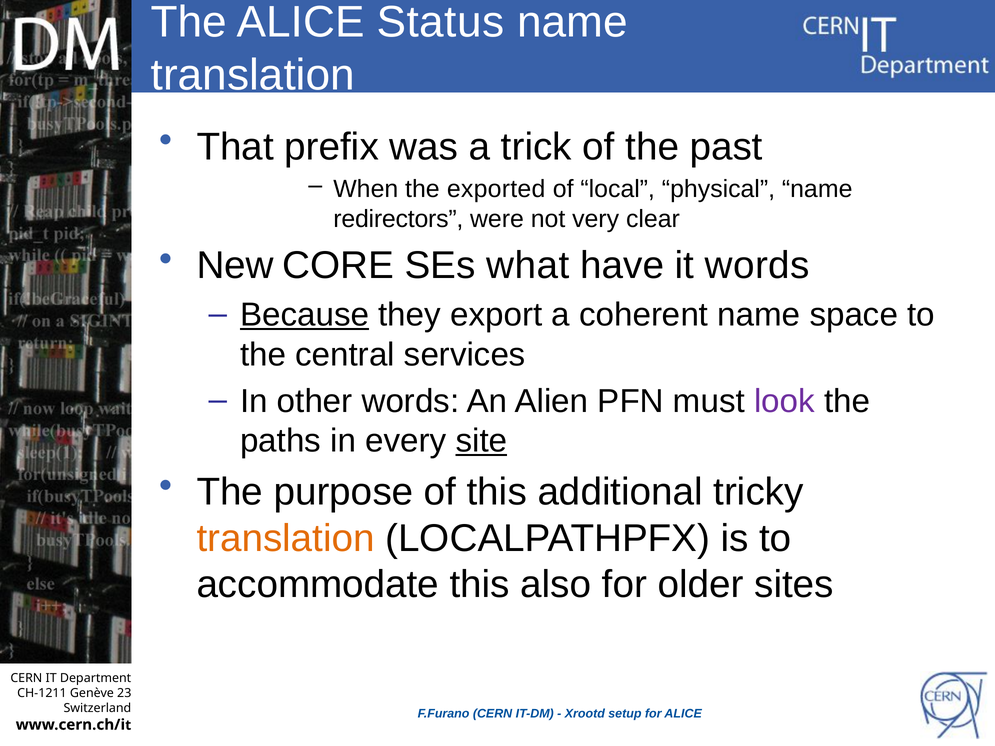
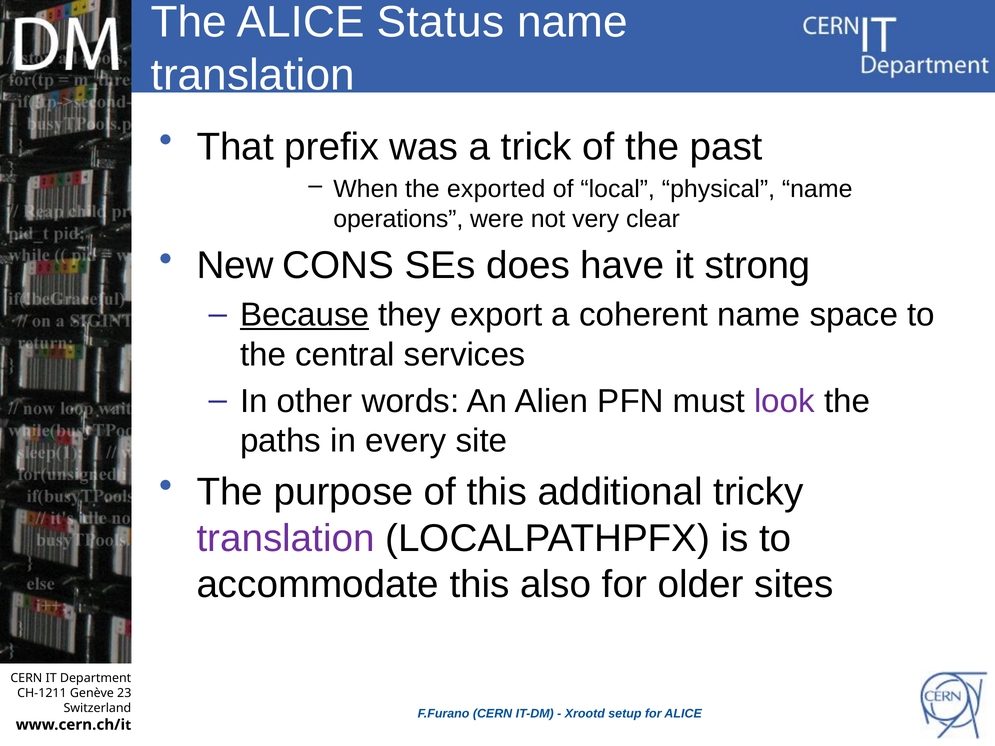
redirectors: redirectors -> operations (398, 219)
CORE: CORE -> CONS (338, 266)
what: what -> does (528, 266)
it words: words -> strong (758, 266)
site underline: present -> none (481, 441)
translation colour: orange -> purple (286, 539)
